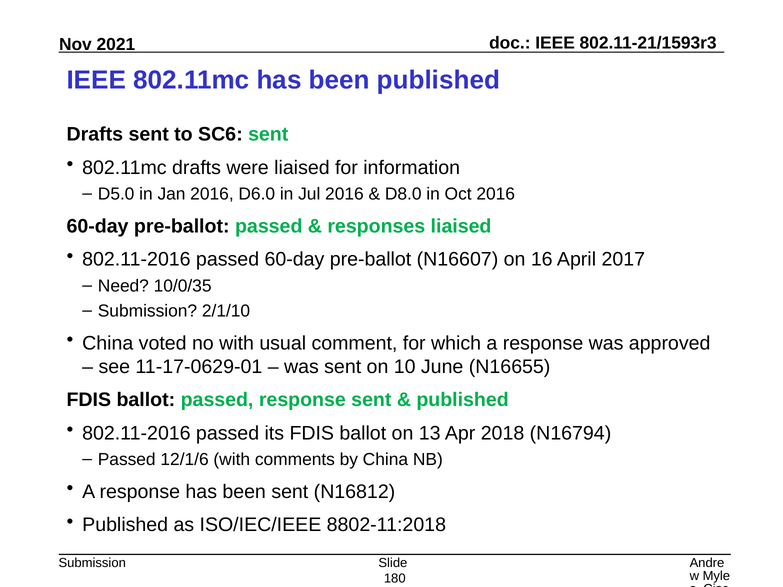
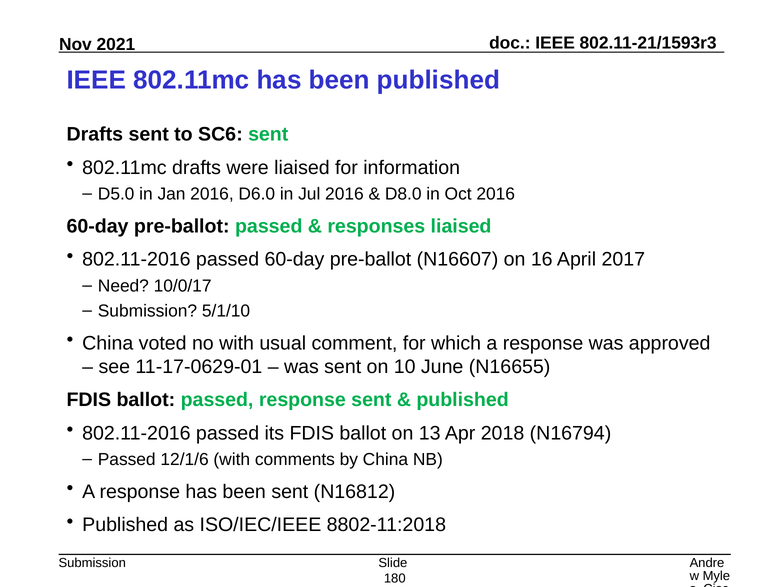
10/0/35: 10/0/35 -> 10/0/17 (183, 286)
2/1/10: 2/1/10 -> 5/1/10 (226, 311)
